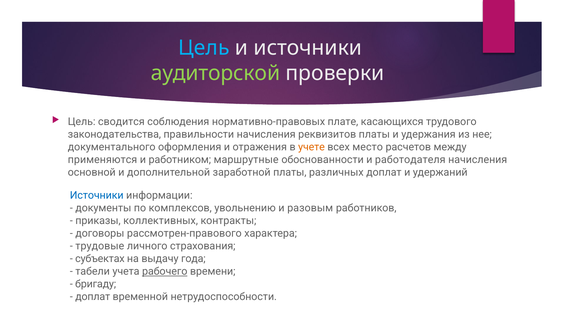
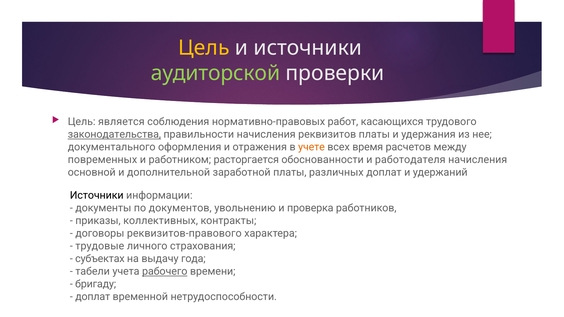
Цель colour: light blue -> yellow (204, 48)
сводится: сводится -> является (121, 122)
плате: плате -> работ (343, 122)
законодательства underline: none -> present (114, 134)
место: место -> время (368, 147)
применяются: применяются -> повременных (103, 160)
маршрутные: маршрутные -> расторгается (246, 160)
Источники colour: blue -> black (97, 195)
комплексов: комплексов -> документов (180, 208)
разовым: разовым -> проверка (310, 208)
рассмотрен-правового: рассмотрен-правового -> реквизитов-правового (184, 234)
